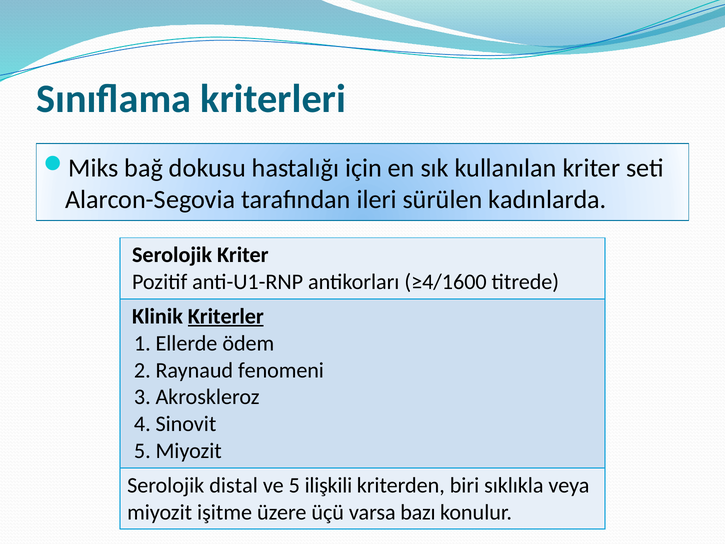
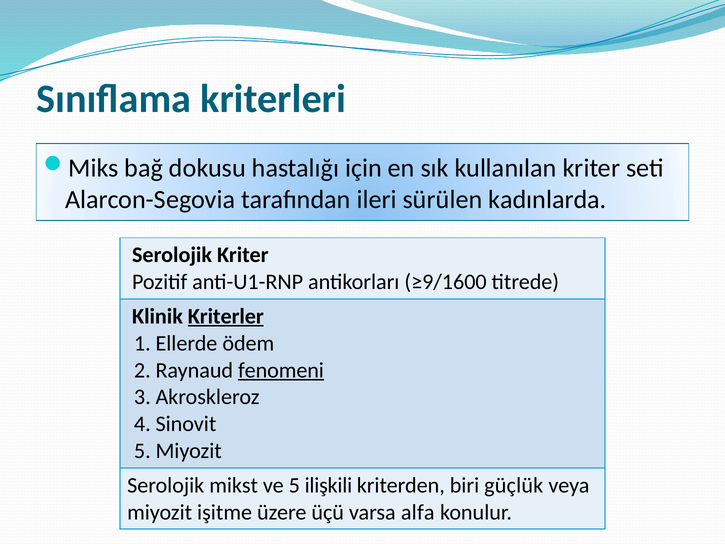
≥4/1600: ≥4/1600 -> ≥9/1600 (446, 282)
fenomeni underline: none -> present (281, 370)
distal: distal -> mikst (234, 485)
sıklıkla: sıklıkla -> güçlük (514, 485)
bazı: bazı -> alfa (418, 512)
